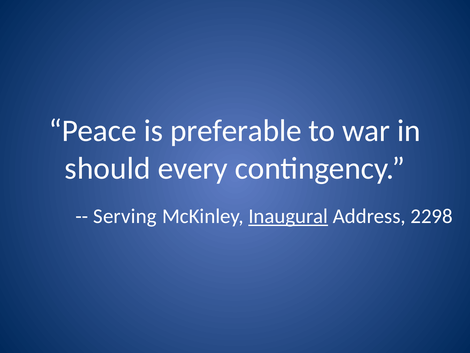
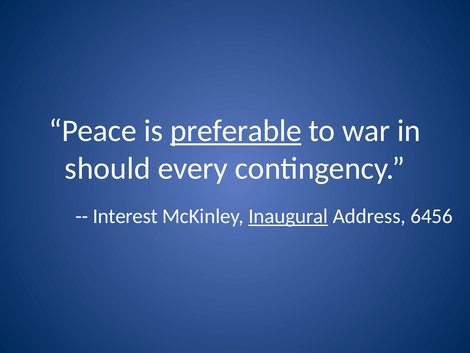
preferable underline: none -> present (236, 131)
Serving: Serving -> Interest (125, 216)
2298: 2298 -> 6456 (432, 216)
